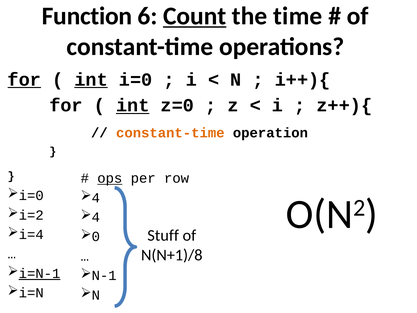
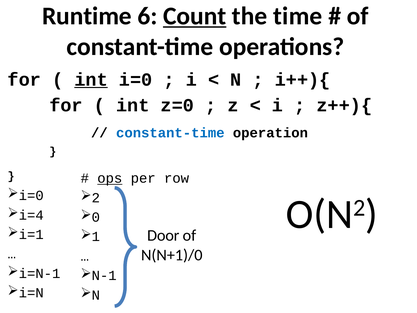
Function: Function -> Runtime (87, 16)
for underline: present -> none (24, 79)
int underline: present -> none (133, 105)
constant-time colour: orange -> blue (170, 133)
4: 4 -> 2 (96, 198)
i=2: i=2 -> i=4 (31, 215)
4: 4 -> 0 (96, 217)
i=4: i=4 -> i=1 (31, 234)
Stuff: Stuff -> Door (163, 235)
0: 0 -> 1 (96, 237)
N(N+1)/8: N(N+1)/8 -> N(N+1)/0 (172, 255)
i=N-1 underline: present -> none (40, 273)
